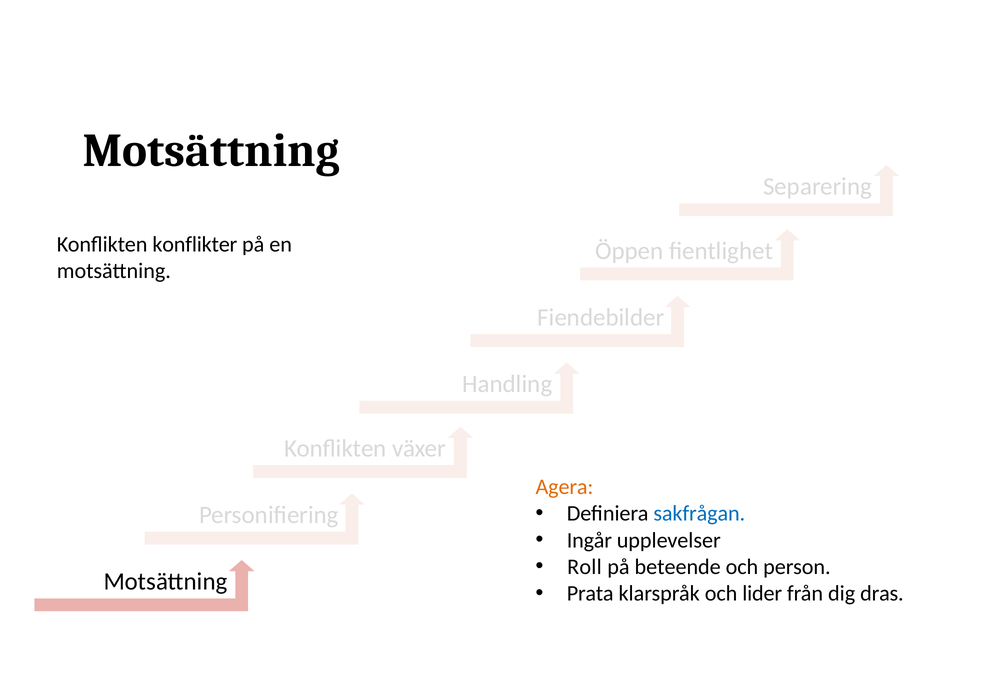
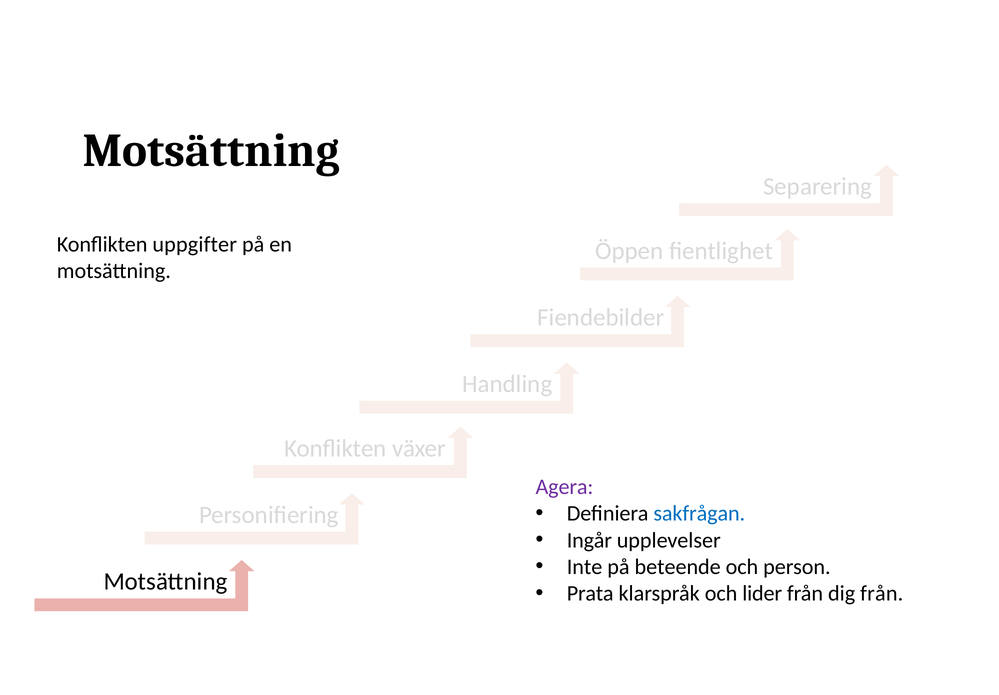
konflikter: konflikter -> uppgifter (195, 244)
Agera colour: orange -> purple (564, 487)
Roll: Roll -> Inte (585, 567)
dig dras: dras -> från (882, 593)
